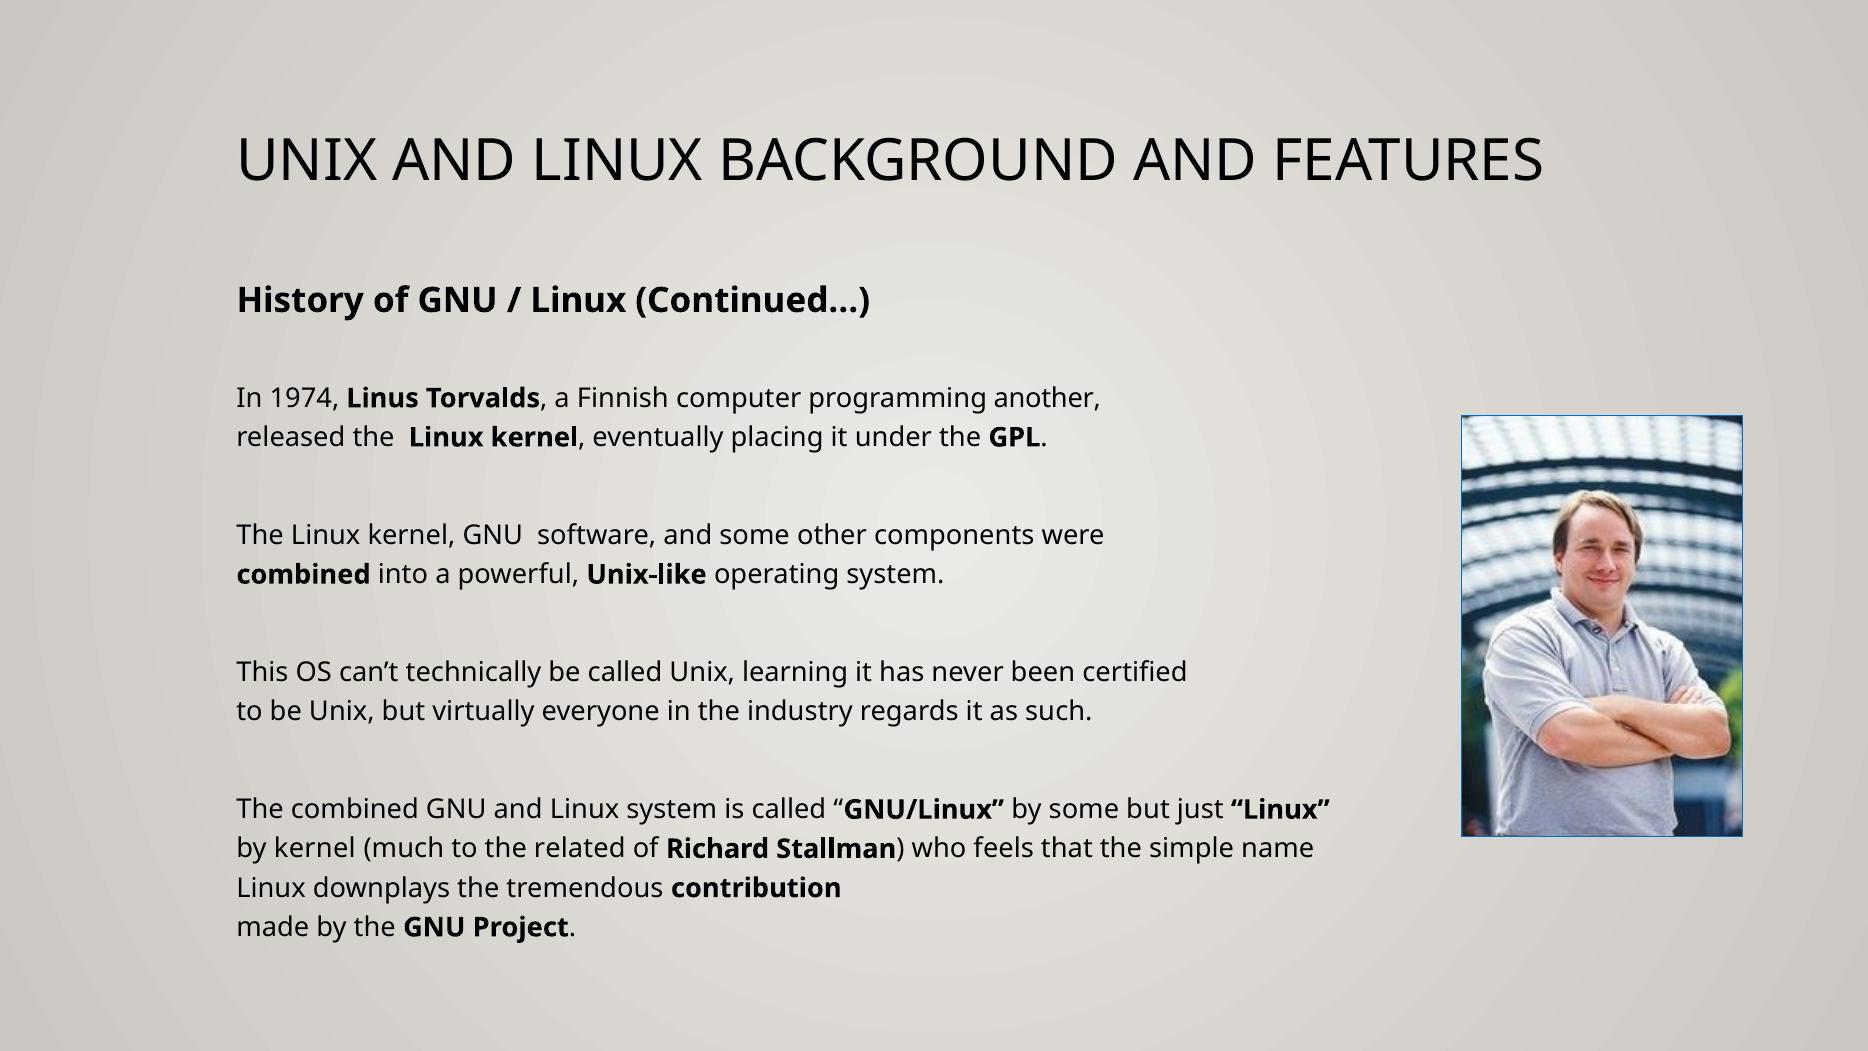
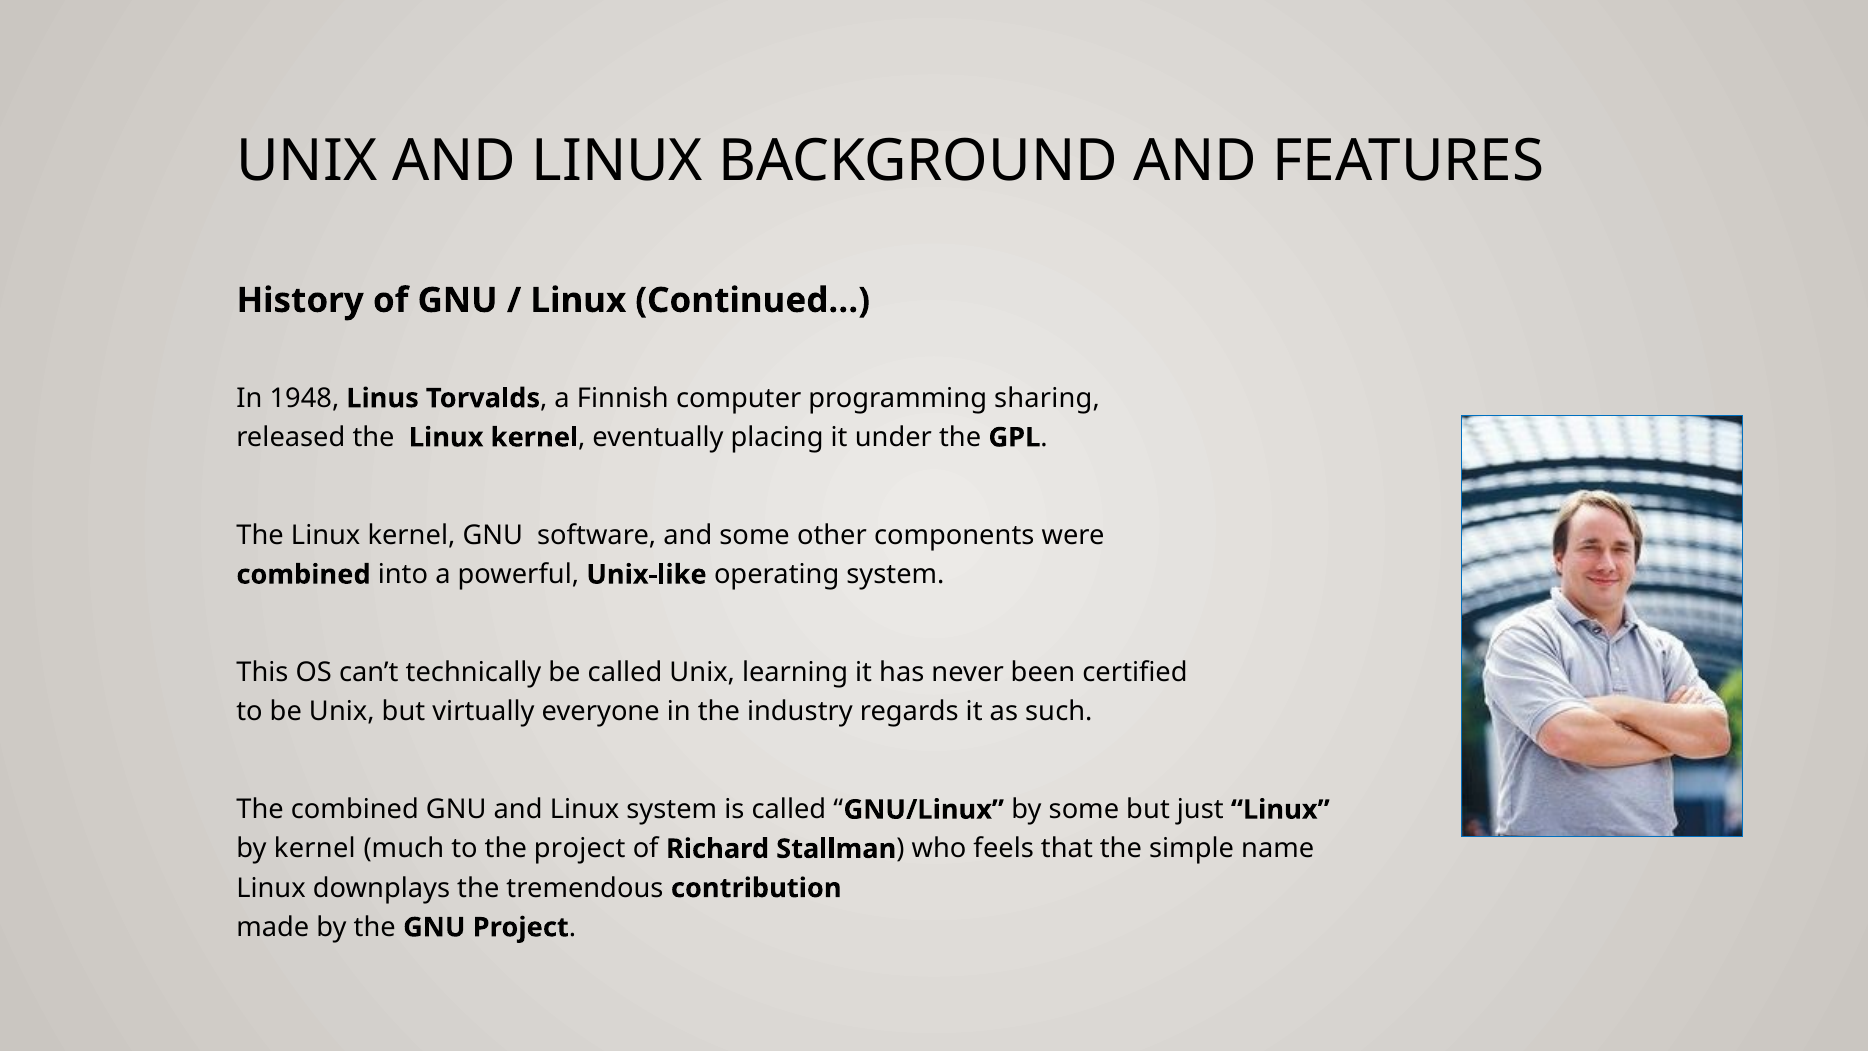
1974: 1974 -> 1948 (304, 398)
another: another -> sharing (1047, 398)
the related: related -> project (580, 849)
